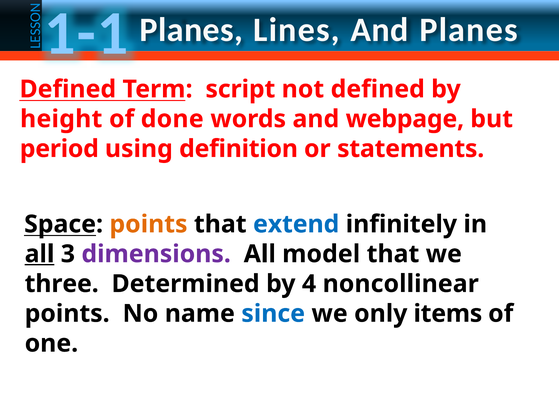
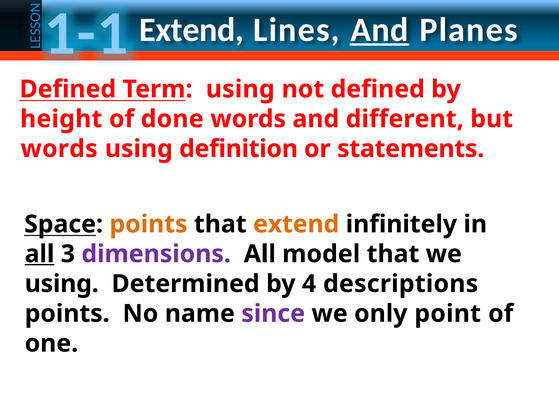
Planes: Planes -> Extend (192, 30)
And underline: none -> present (379, 30)
Term script: script -> using (240, 89)
webpage: webpage -> different (405, 119)
period: period -> words (59, 149)
extend colour: blue -> orange (296, 224)
three: three -> using (62, 284)
noncollinear: noncollinear -> descriptions (401, 284)
since colour: blue -> purple (273, 314)
items: items -> point (448, 314)
